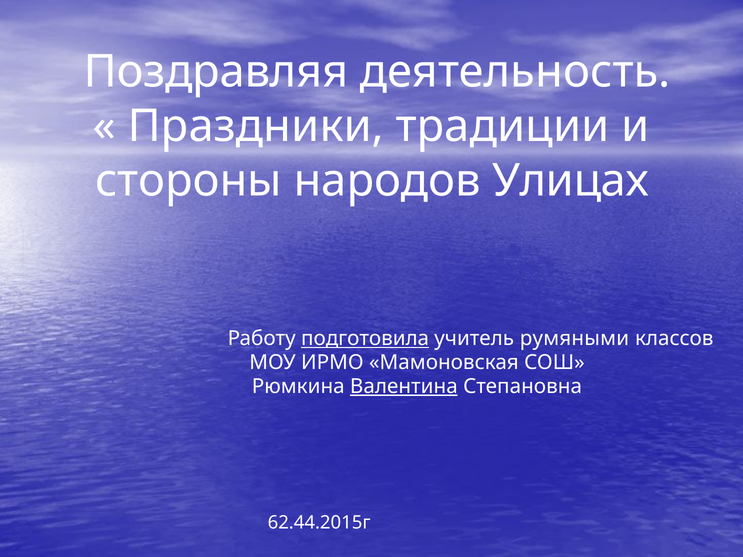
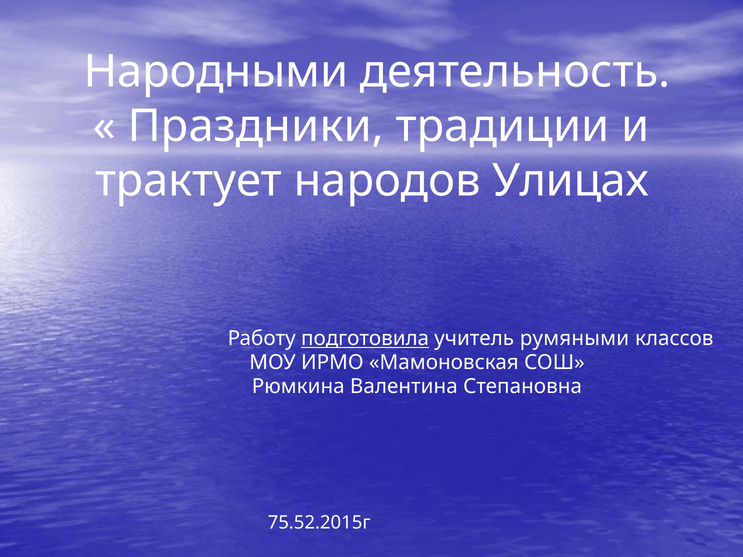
Поздравляя: Поздравляя -> Народными (216, 72)
стороны: стороны -> трактует (189, 181)
Валентина underline: present -> none (404, 387)
62.44.2015г: 62.44.2015г -> 75.52.2015г (319, 523)
